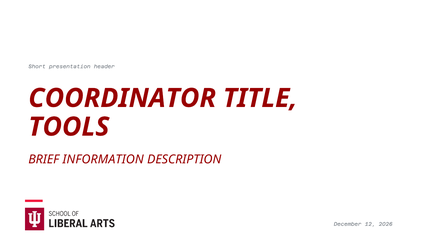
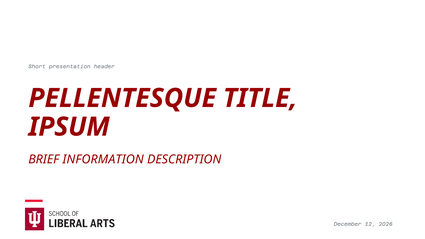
COORDINATOR: COORDINATOR -> PELLENTESQUE (122, 98)
TOOLS: TOOLS -> IPSUM (69, 127)
